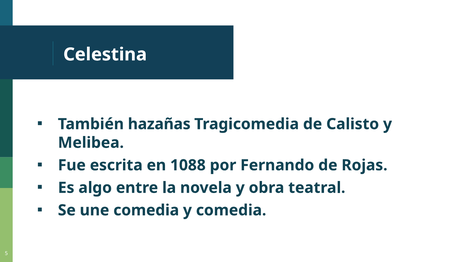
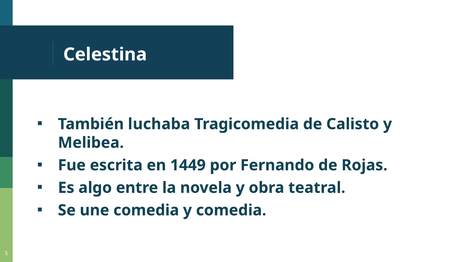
hazañas: hazañas -> luchaba (159, 124)
1088: 1088 -> 1449 (188, 166)
